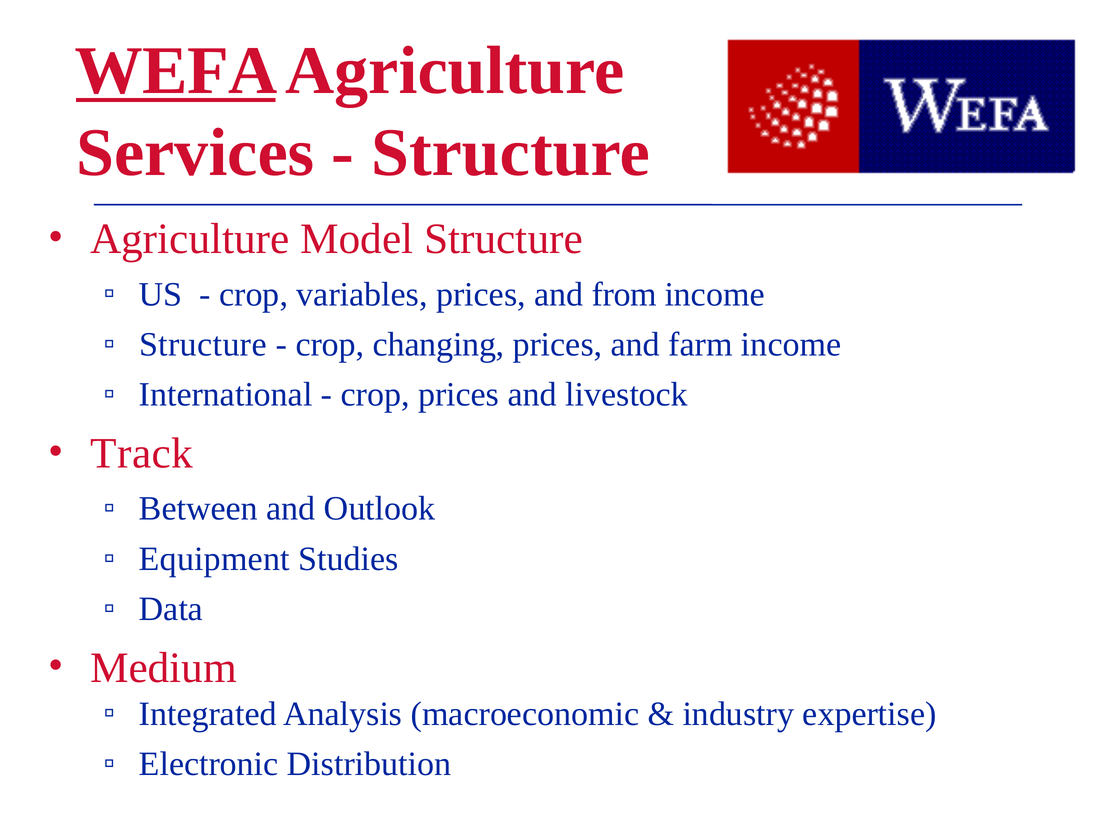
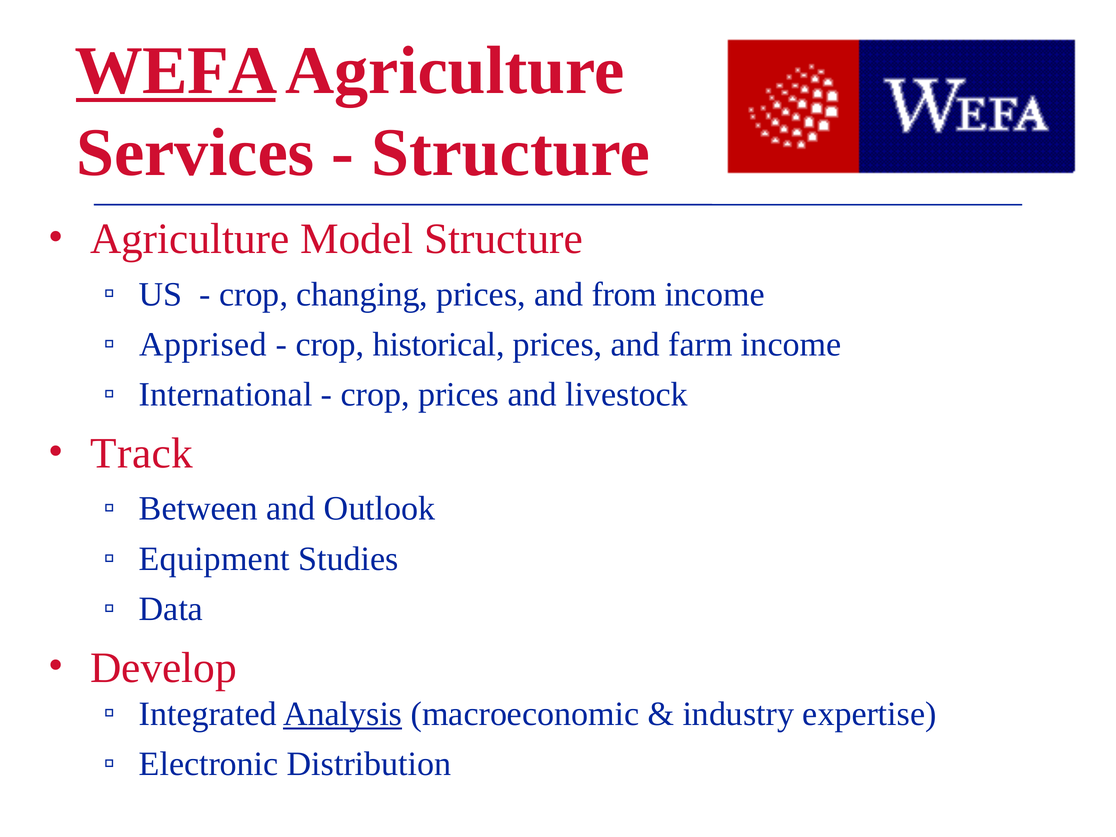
variables: variables -> changing (362, 294)
Structure: Structure -> Apprised (203, 345)
changing: changing -> historical (439, 345)
Medium: Medium -> Develop (163, 668)
Analysis underline: none -> present (343, 714)
